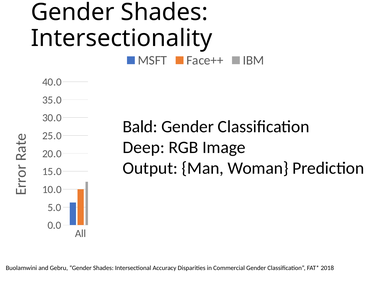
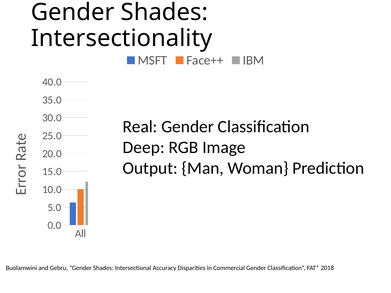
Bald: Bald -> Real (140, 127)
